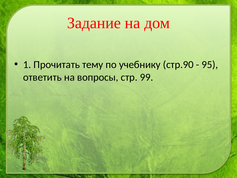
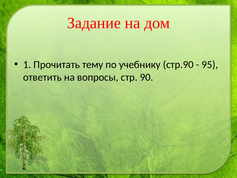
99: 99 -> 90 (147, 77)
